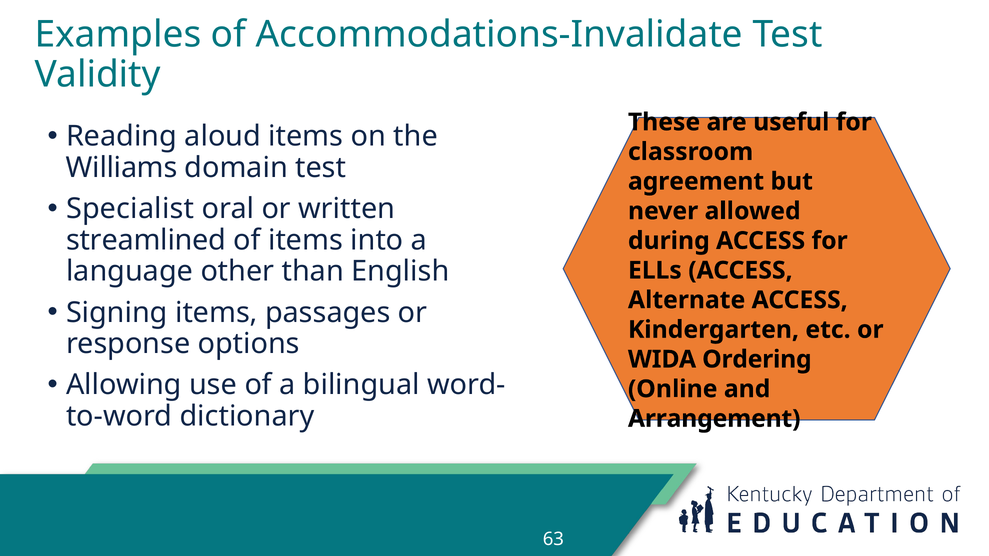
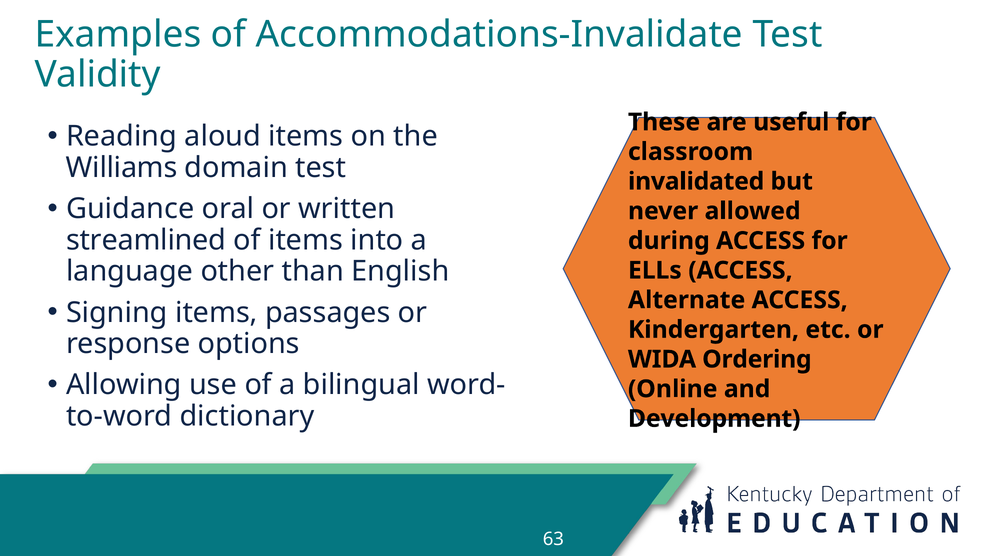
agreement: agreement -> invalidated (696, 182)
Specialist: Specialist -> Guidance (130, 209)
Arrangement: Arrangement -> Development (714, 419)
